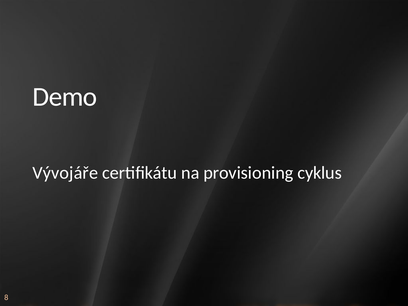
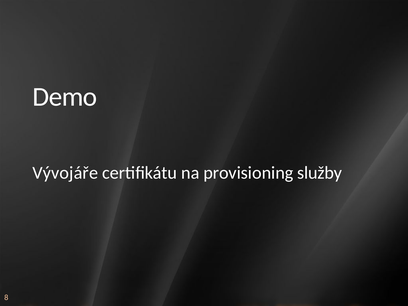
cyklus: cyklus -> služby (320, 173)
